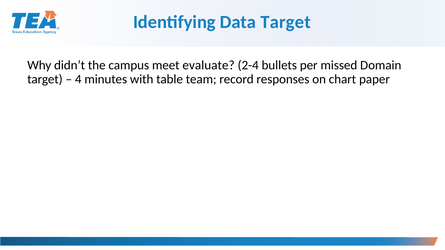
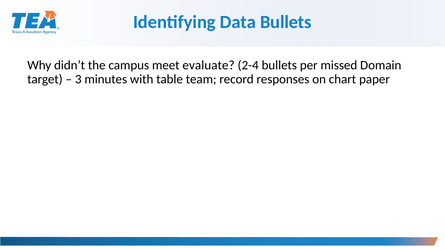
Data Target: Target -> Bullets (286, 22)
4: 4 -> 3 (78, 79)
